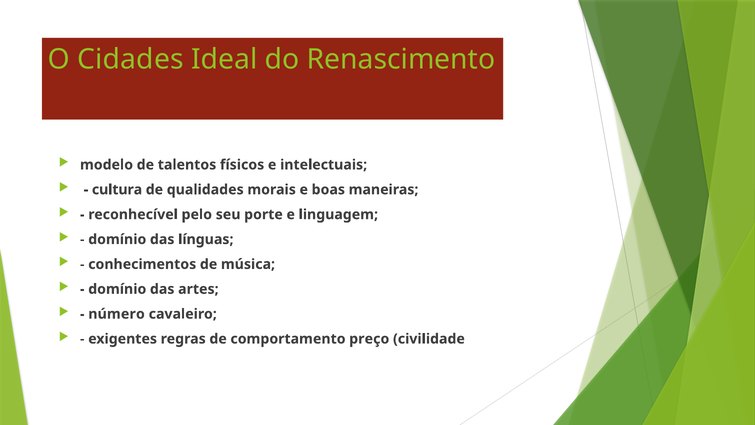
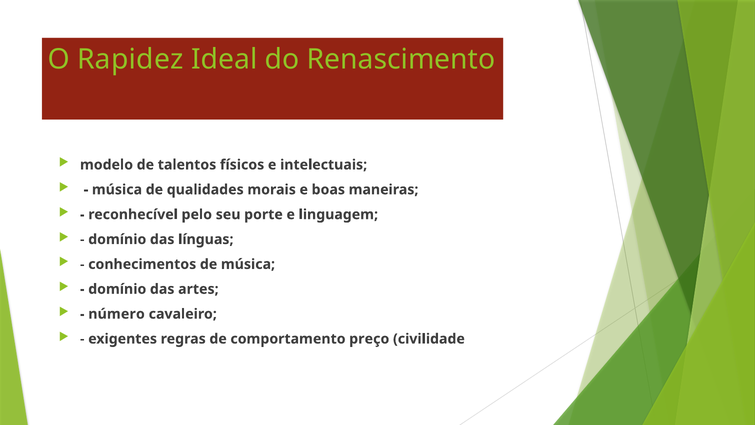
Cidades: Cidades -> Rapidez (130, 60)
cultura: cultura -> música (117, 190)
